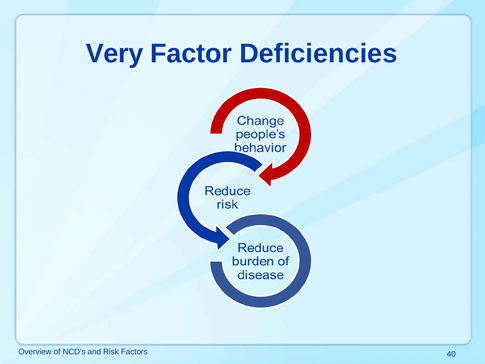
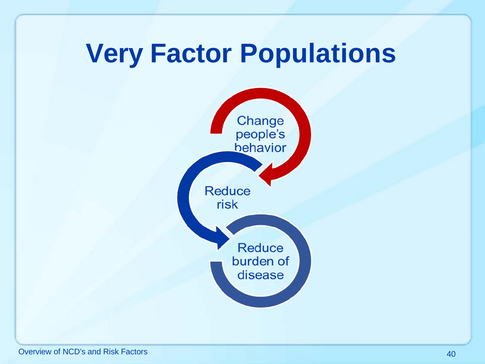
Deficiencies: Deficiencies -> Populations (318, 54)
